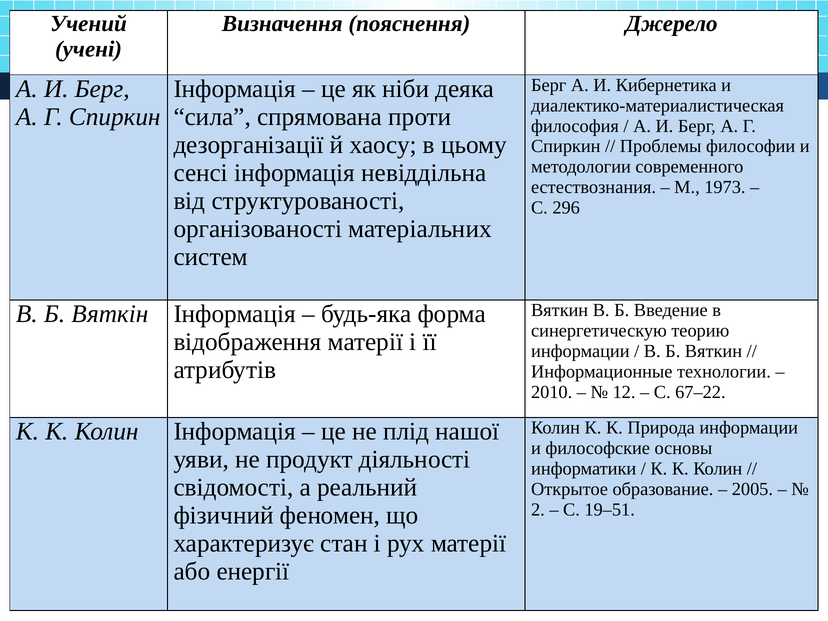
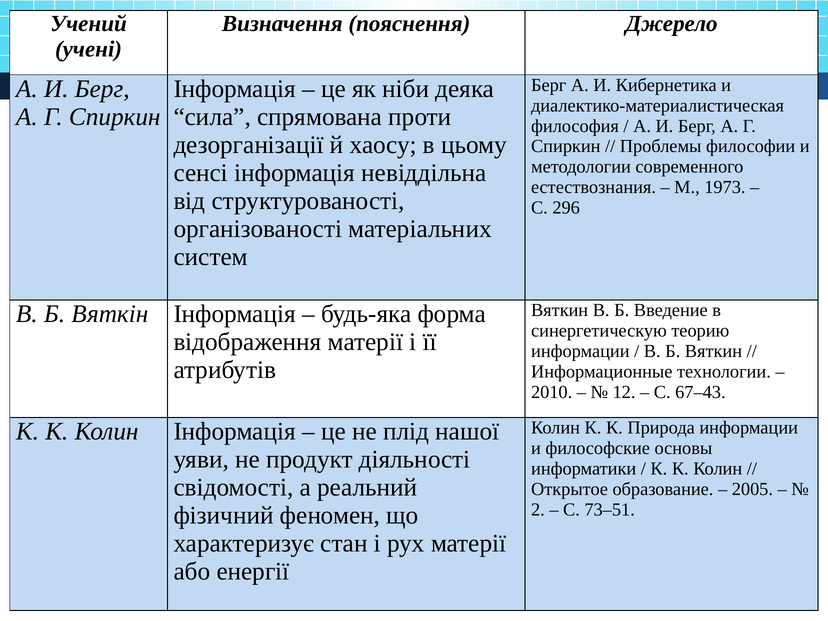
67–22: 67–22 -> 67–43 (700, 392)
19–51: 19–51 -> 73–51 (610, 510)
